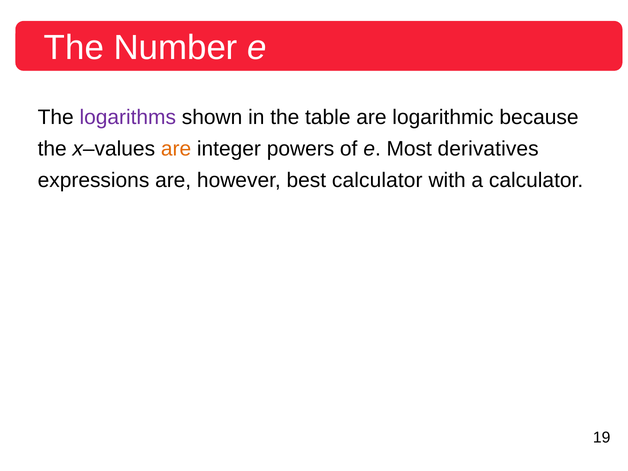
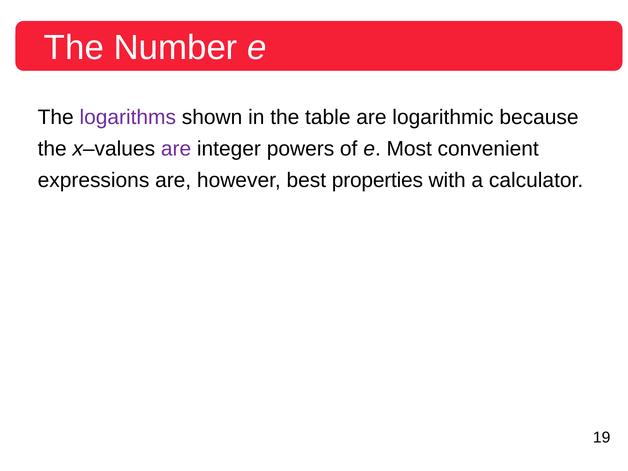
are colour: orange -> purple (176, 149)
derivatives: derivatives -> convenient (488, 149)
best calculator: calculator -> properties (377, 180)
